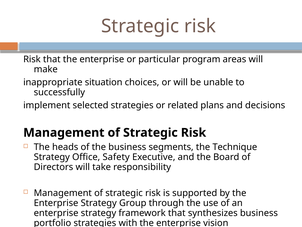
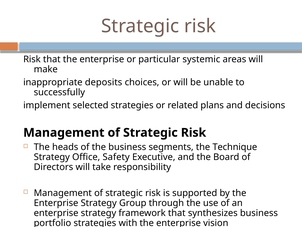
program: program -> systemic (201, 59)
situation: situation -> deposits (104, 82)
